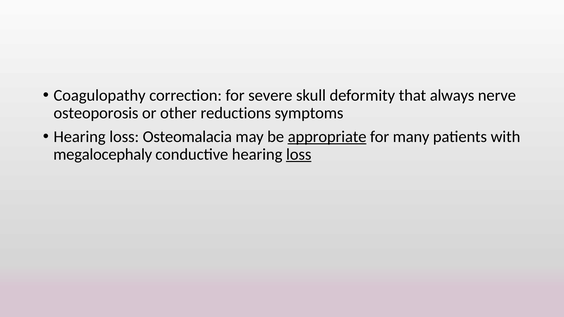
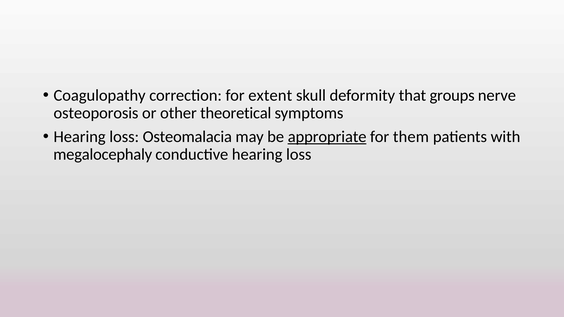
severe: severe -> extent (270, 95)
always: always -> groups (452, 95)
reductions: reductions -> theoretical (236, 113)
many: many -> them (411, 137)
loss underline: present -> none (299, 155)
